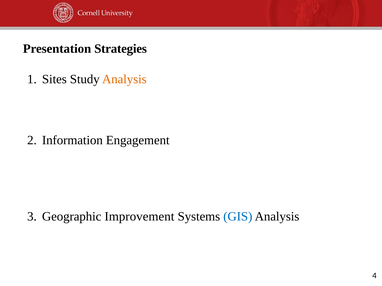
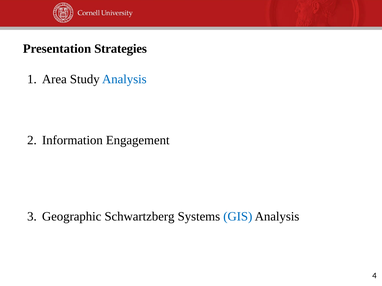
Sites: Sites -> Area (54, 79)
Analysis colour: orange -> blue (124, 79)
Improvement: Improvement -> Schwartzberg (139, 217)
